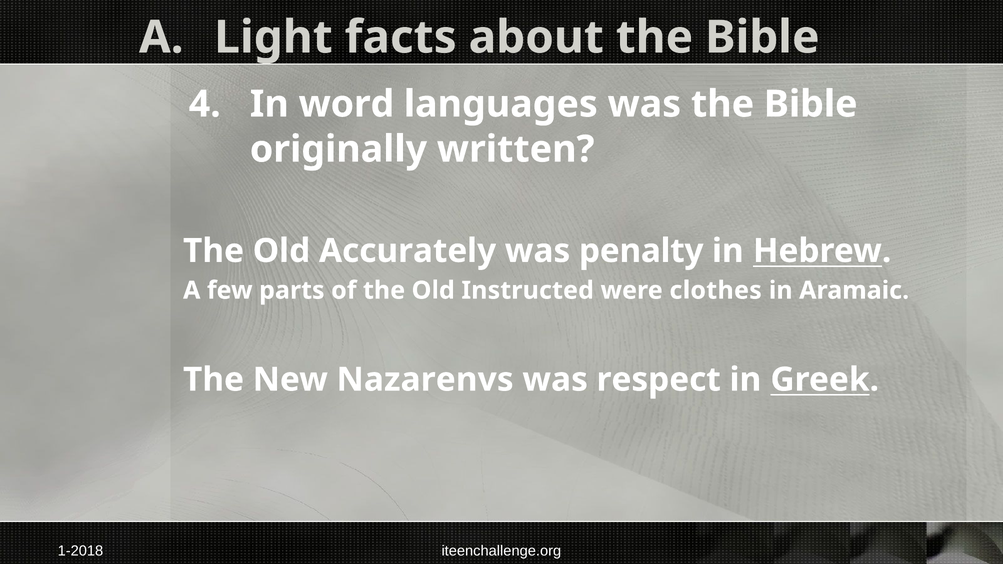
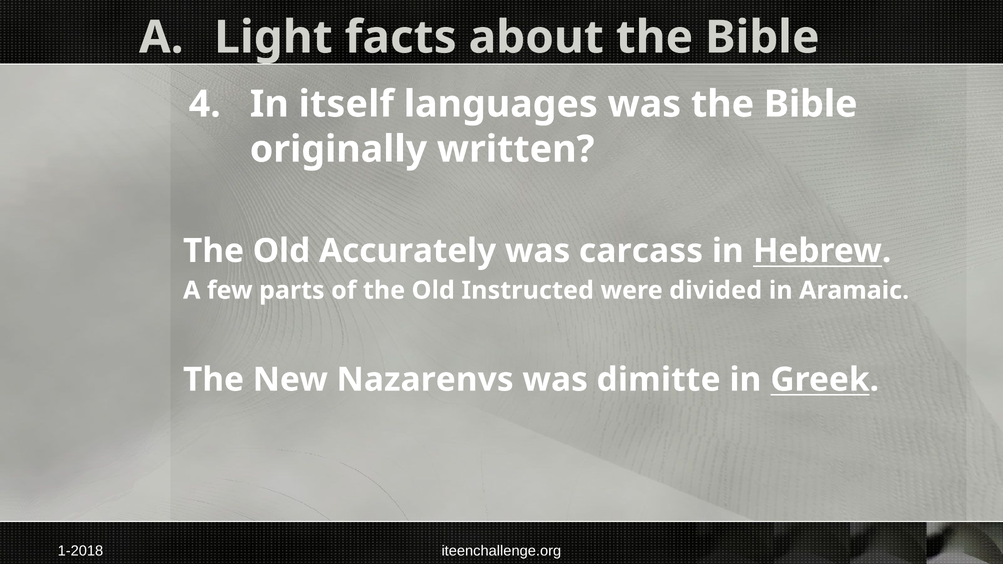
word: word -> itself (346, 104)
penalty: penalty -> carcass (641, 251)
clothes: clothes -> divided (716, 291)
respect: respect -> dimitte (659, 380)
